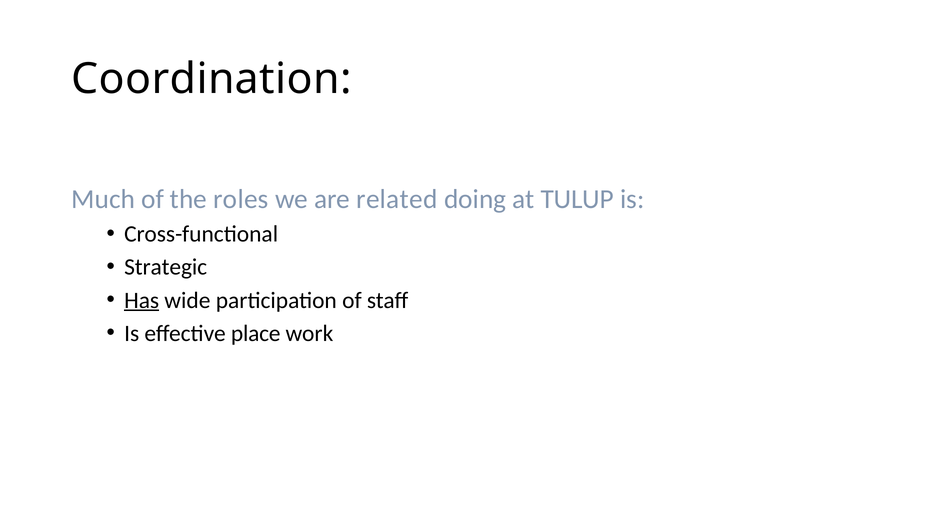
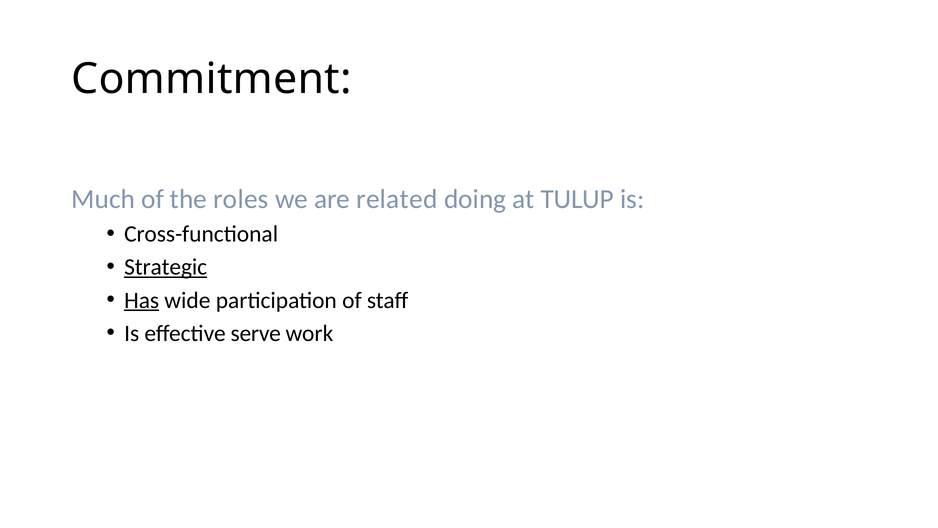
Coordination: Coordination -> Commitment (212, 79)
Strategic underline: none -> present (166, 267)
place: place -> serve (256, 333)
